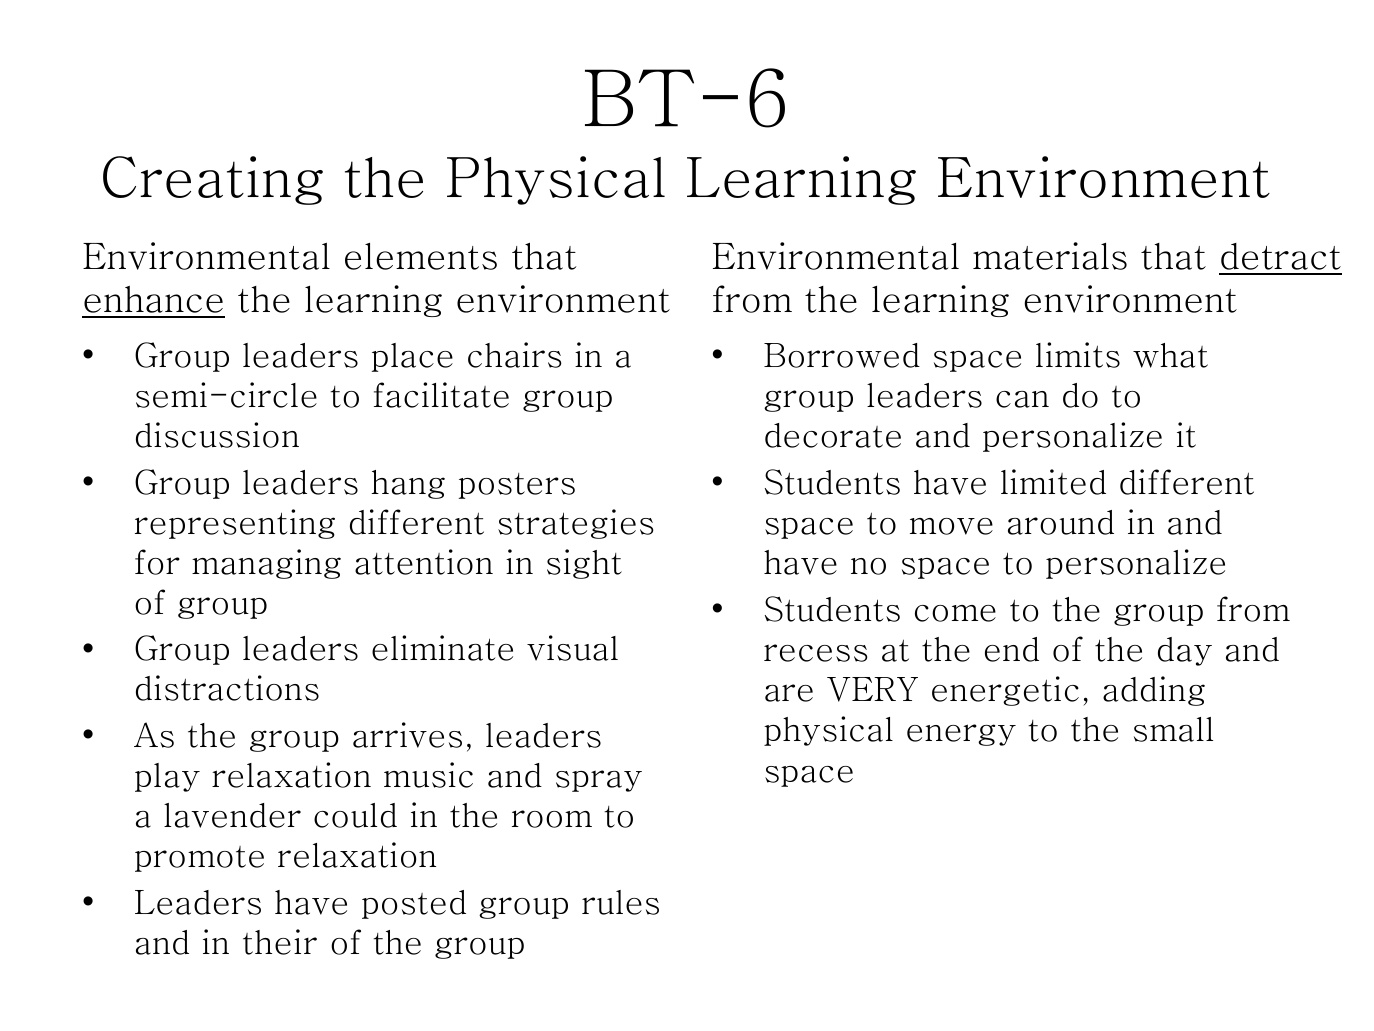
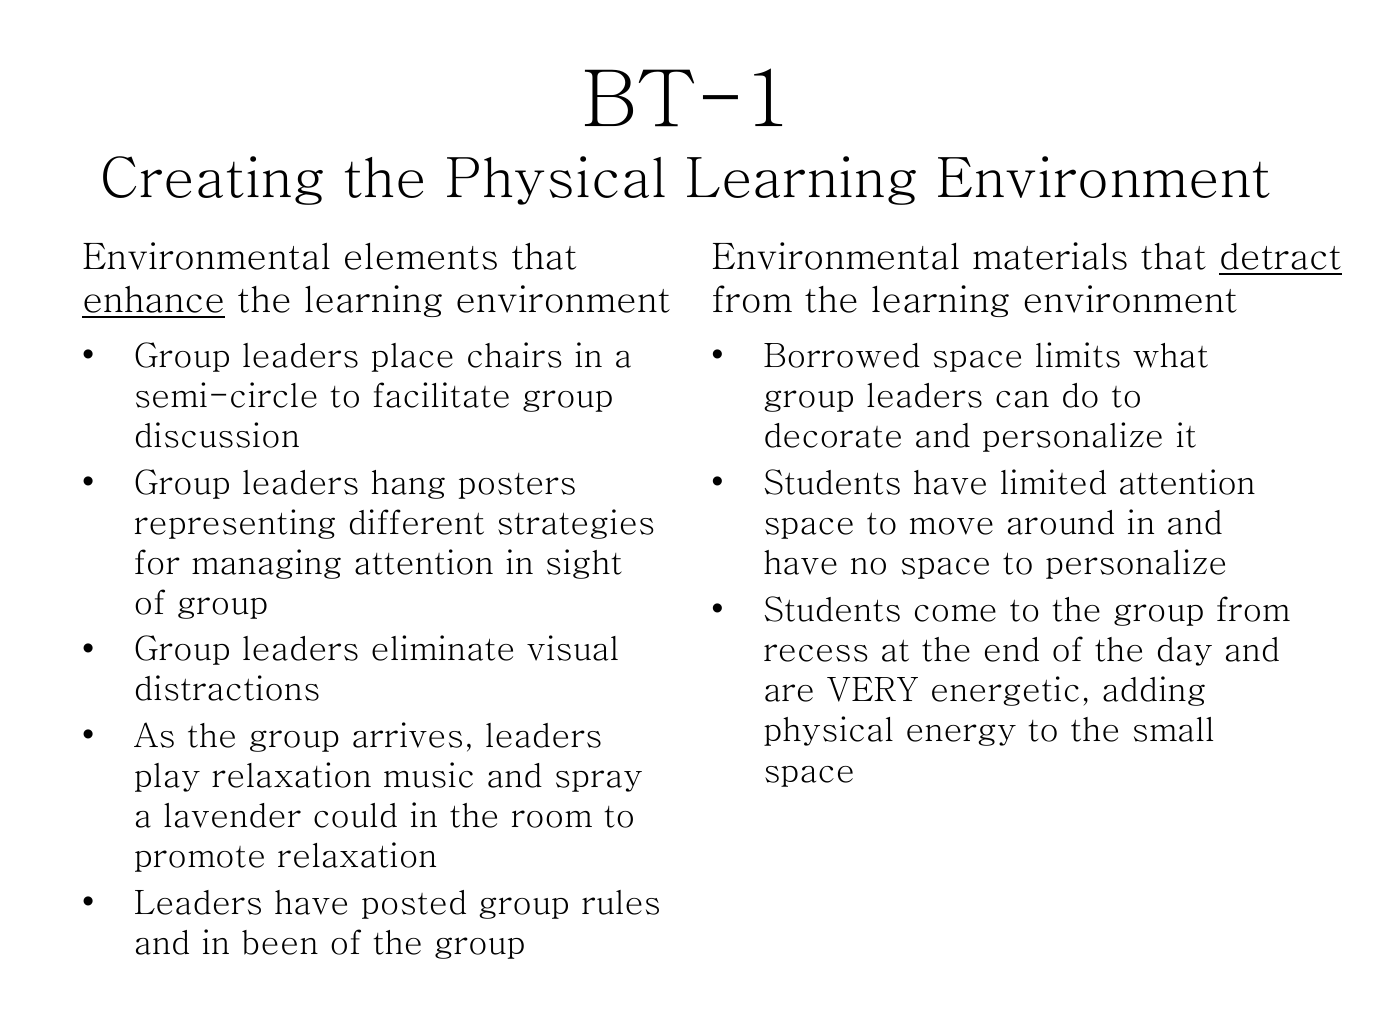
BT-6: BT-6 -> BT-1 (687, 100)
limited different: different -> attention (1187, 483)
their: their -> been (280, 943)
